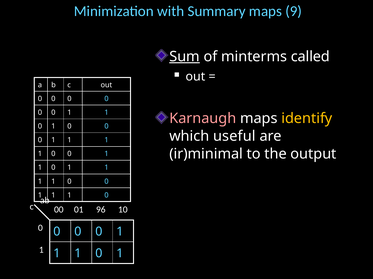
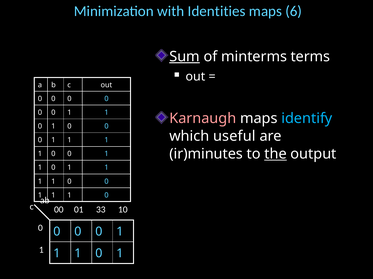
Summary: Summary -> Identities (217, 11)
9: 9 -> 6 (294, 11)
called: called -> terms (310, 57)
identify colour: yellow -> light blue (307, 119)
ir)minimal: ir)minimal -> ir)minutes (206, 154)
the underline: none -> present (276, 154)
96: 96 -> 33 (101, 210)
